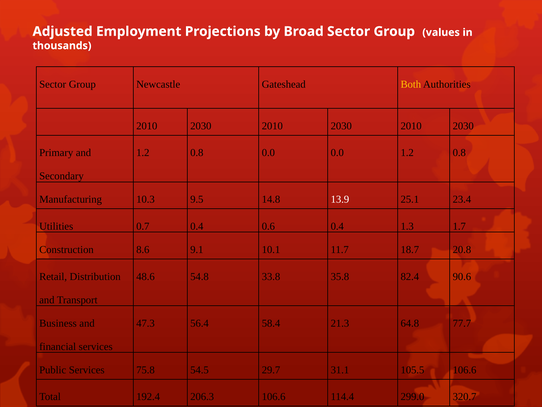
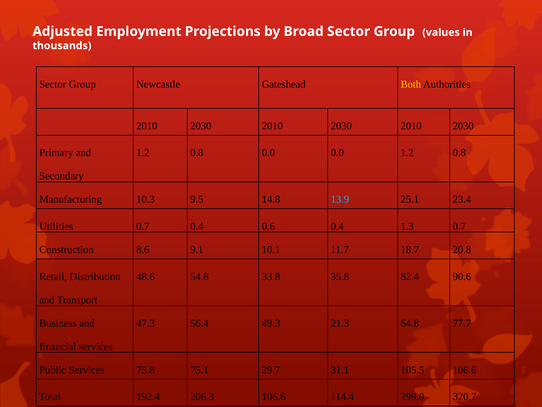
13.9 colour: white -> light blue (340, 199)
1.3 1.7: 1.7 -> 0.7 (459, 226)
58.4: 58.4 -> 49.3 (271, 323)
54.5: 54.5 -> 75.1 (200, 369)
